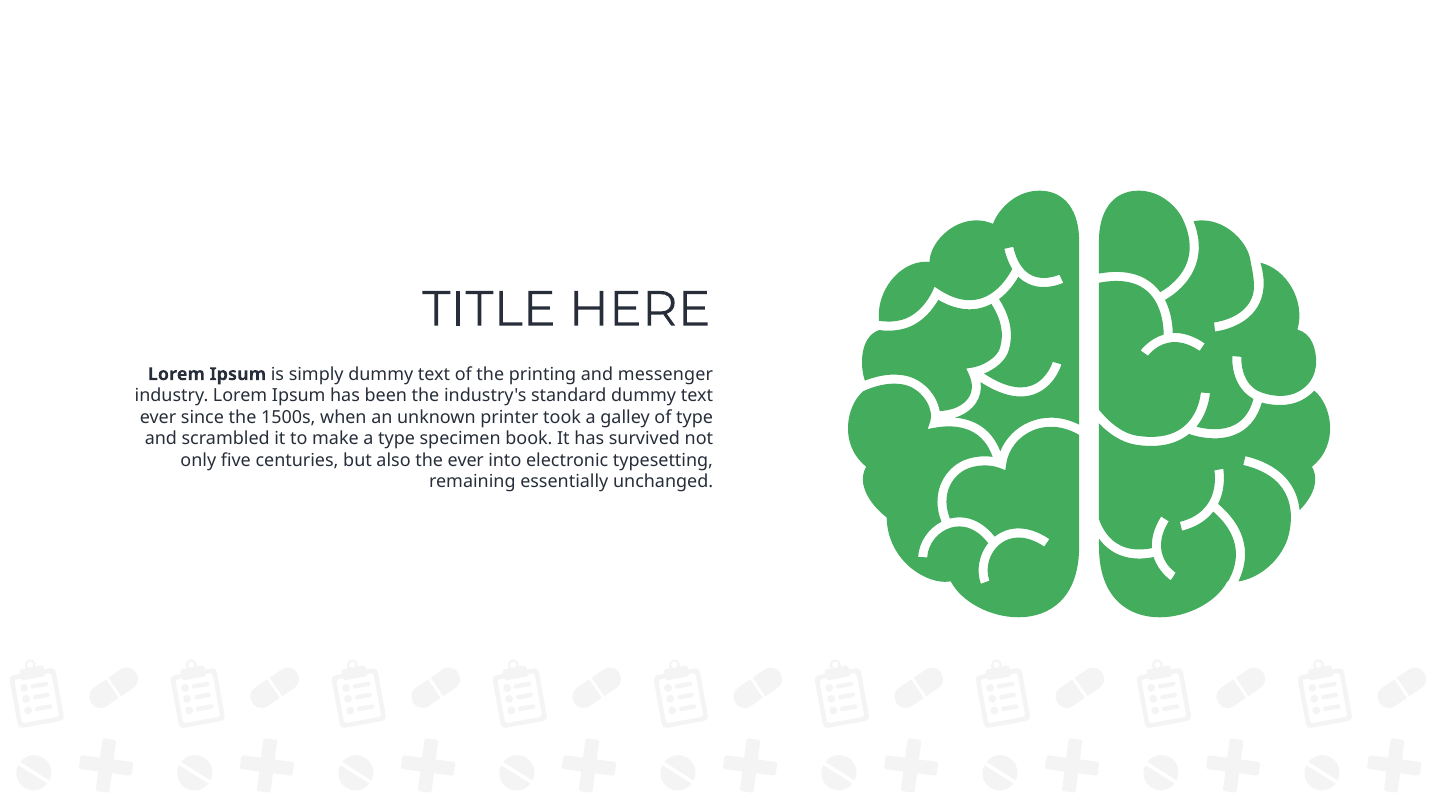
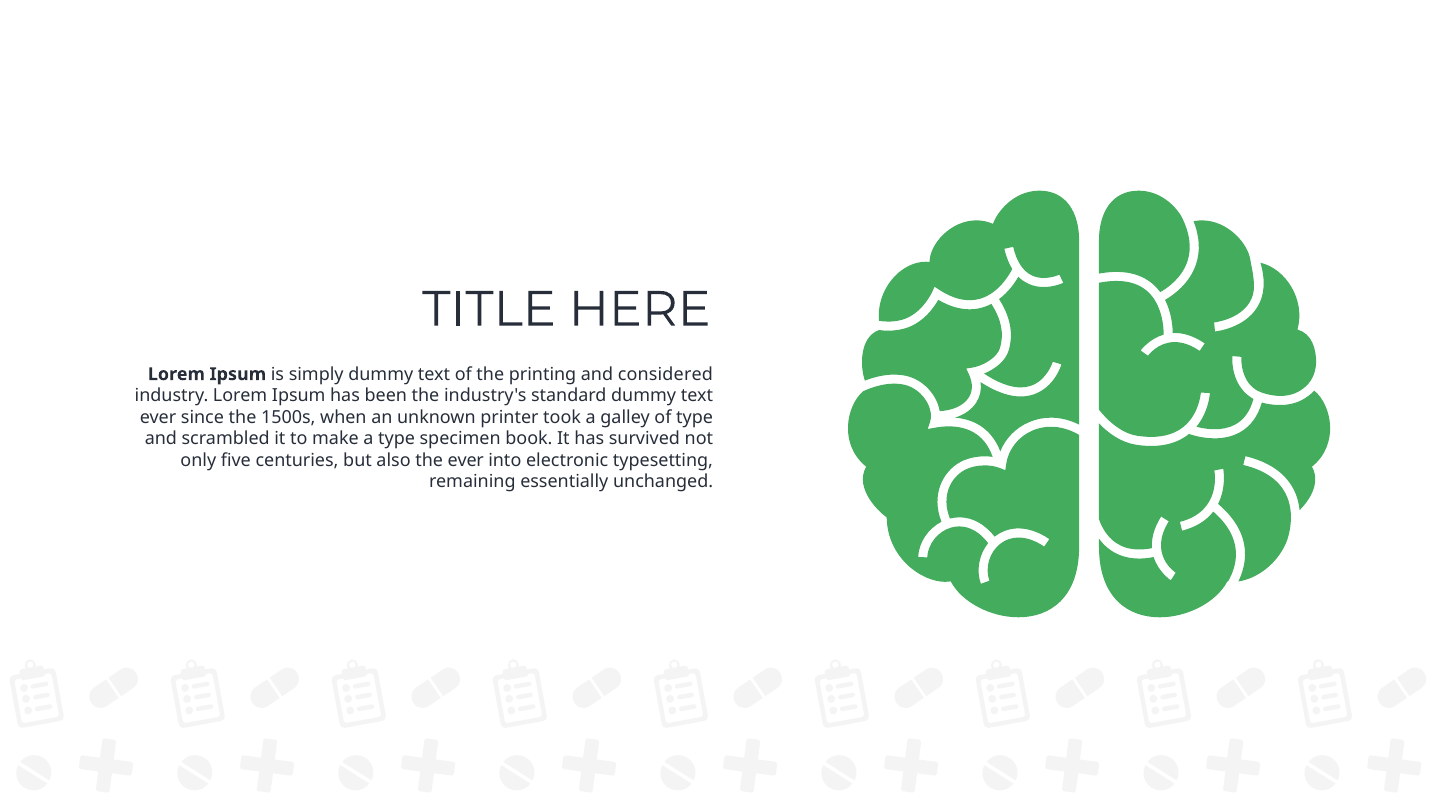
messenger: messenger -> considered (665, 374)
